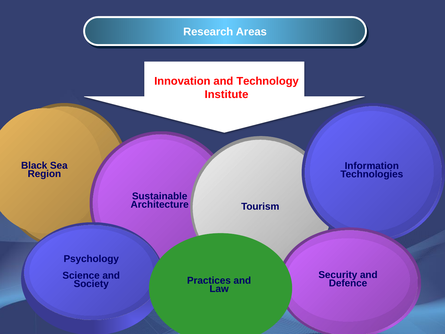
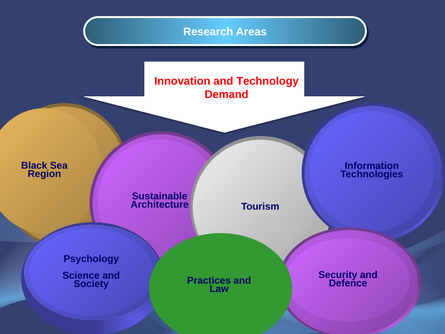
Institute: Institute -> Demand (227, 94)
